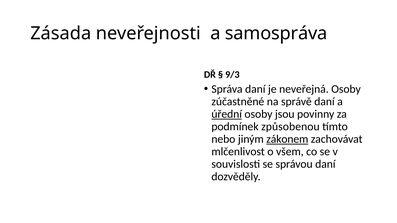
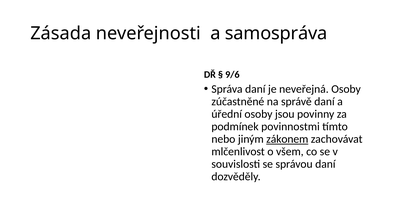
9/3: 9/3 -> 9/6 (232, 75)
úřední underline: present -> none (227, 114)
způsobenou: způsobenou -> povinnostmi (290, 127)
